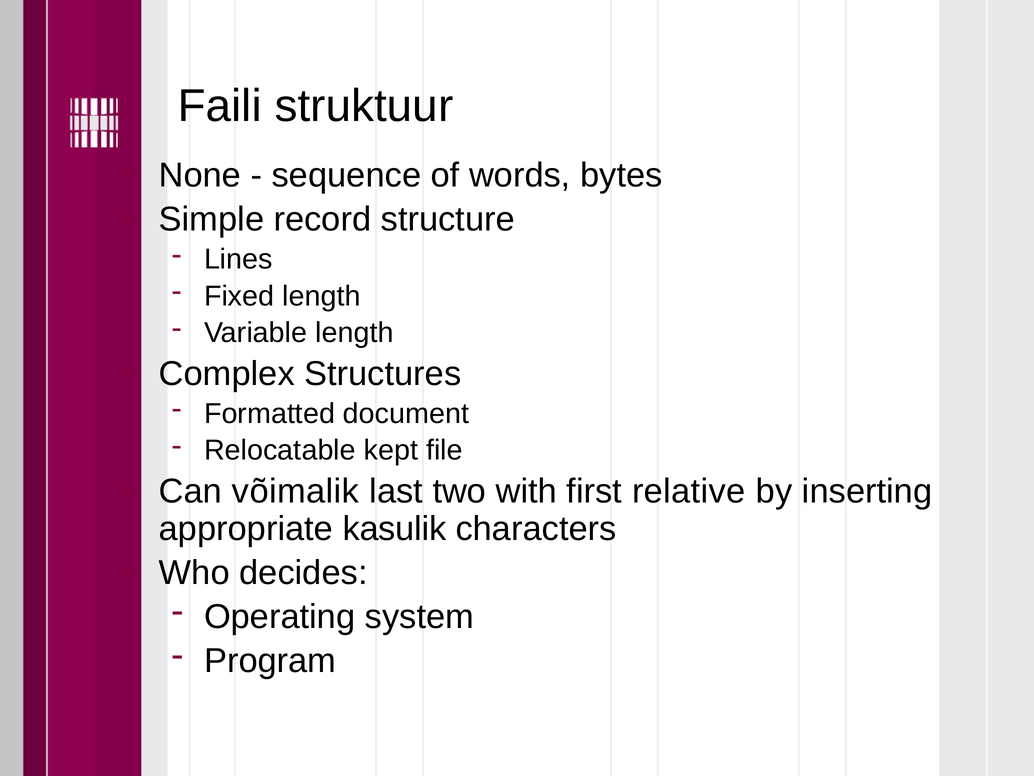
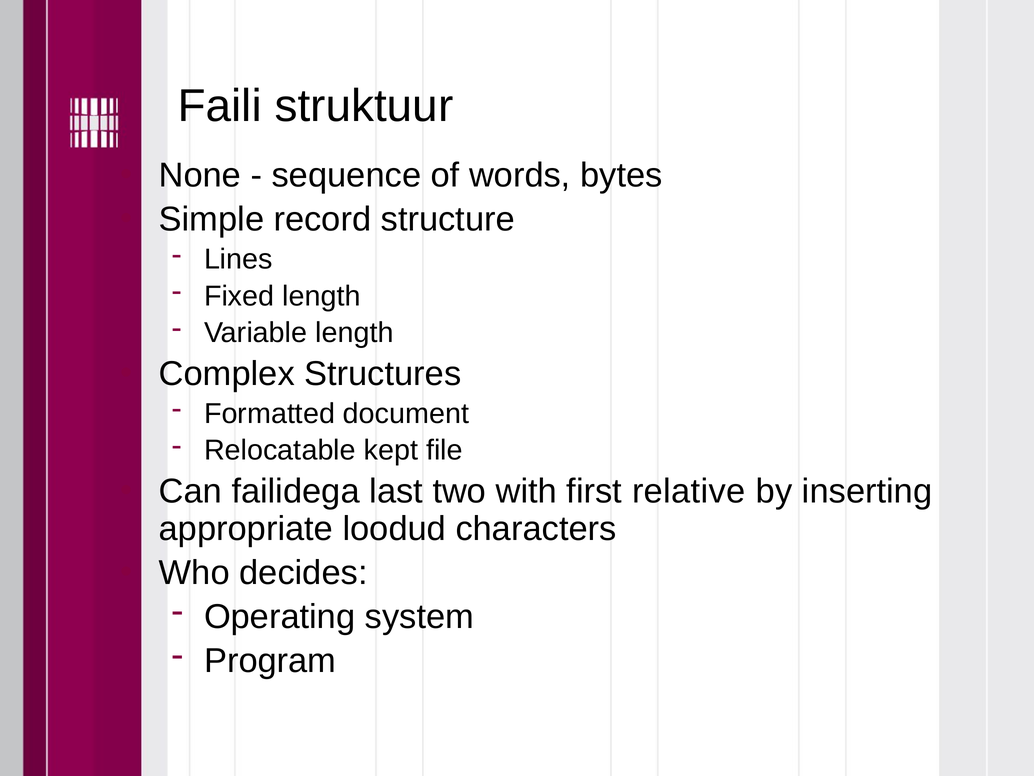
võimalik: võimalik -> failidega (296, 491)
kasulik: kasulik -> loodud (394, 528)
